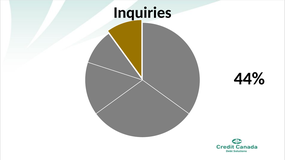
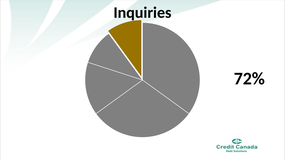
44%: 44% -> 72% (249, 79)
